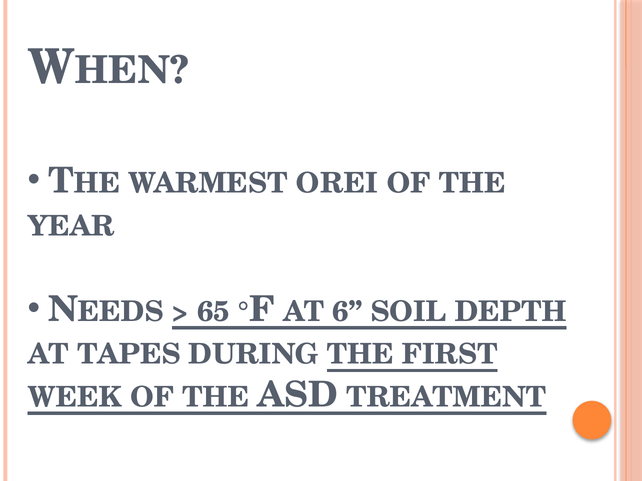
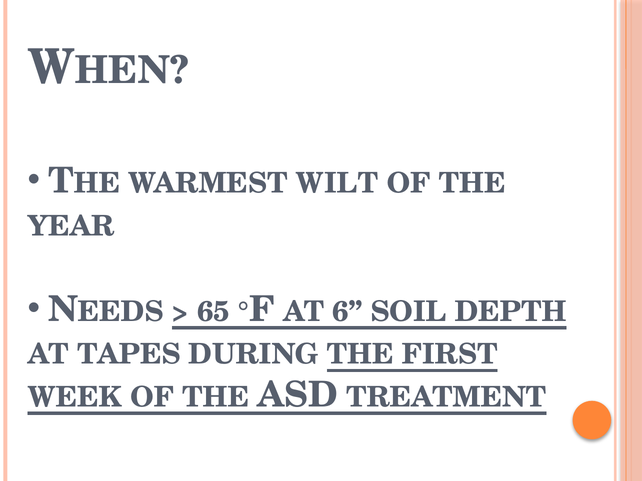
OREI: OREI -> WILT (337, 184)
